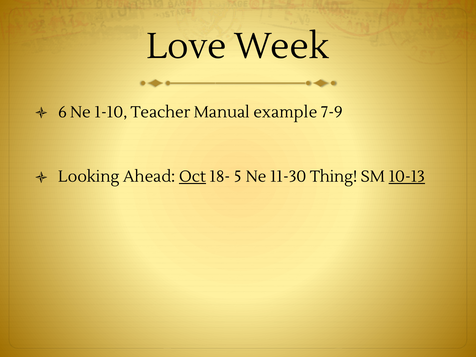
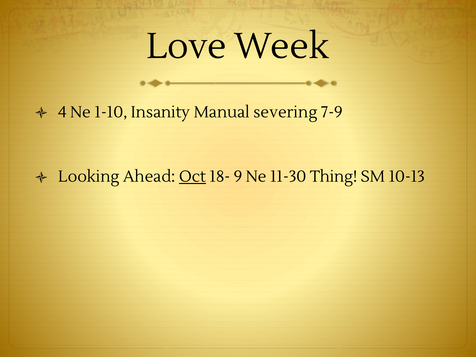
6: 6 -> 4 (63, 112)
Teacher: Teacher -> Insanity (160, 112)
example: example -> severing (285, 112)
5: 5 -> 9 (238, 177)
10-13 underline: present -> none (407, 177)
